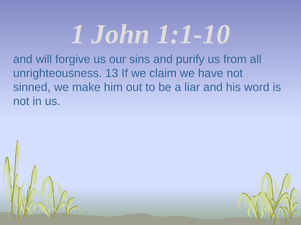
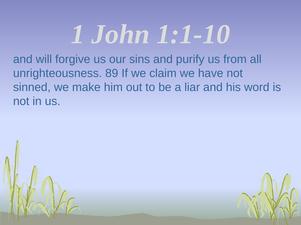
13: 13 -> 89 (112, 74)
